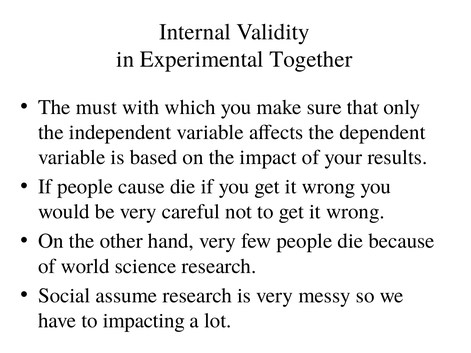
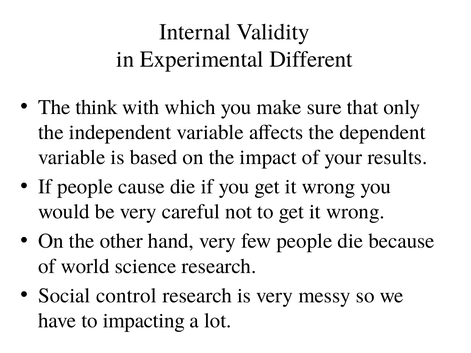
Together: Together -> Different (311, 59)
must: must -> think (96, 107)
assume: assume -> control (126, 296)
